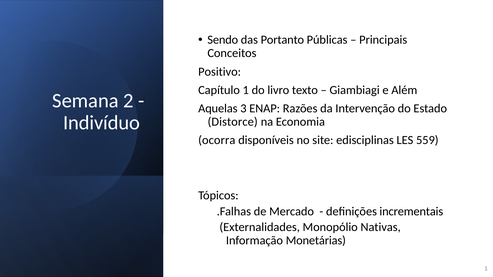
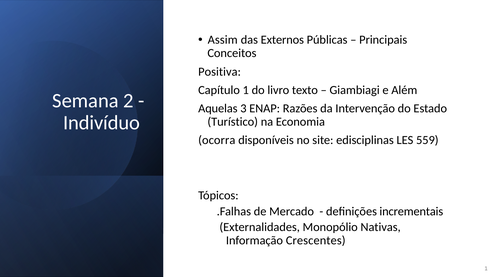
Sendo: Sendo -> Assim (223, 40)
Portanto: Portanto -> Externos (282, 40)
Positivo: Positivo -> Positiva (220, 72)
Distorce: Distorce -> Turístico (233, 122)
Monetárias: Monetárias -> Crescentes (316, 241)
